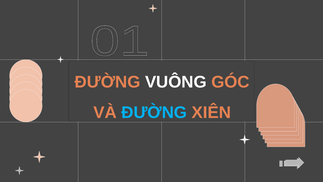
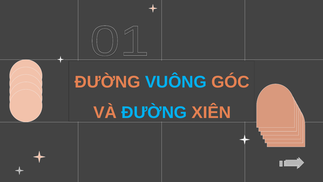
VUÔNG colour: white -> light blue (176, 82)
